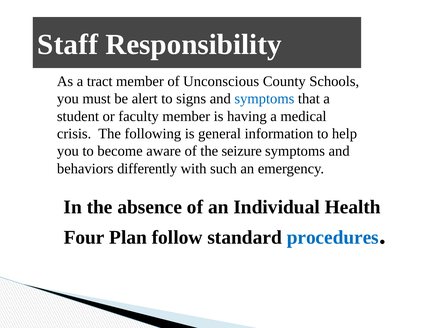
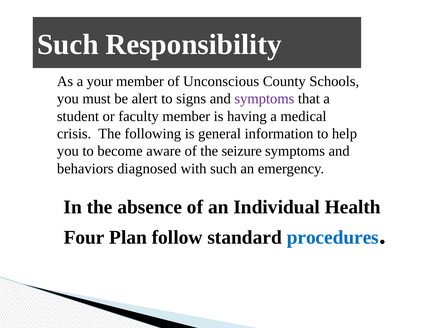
Staff: Staff -> Such (68, 45)
tract: tract -> your (100, 81)
symptoms colour: blue -> purple (264, 99)
differently: differently -> diagnosed (147, 169)
